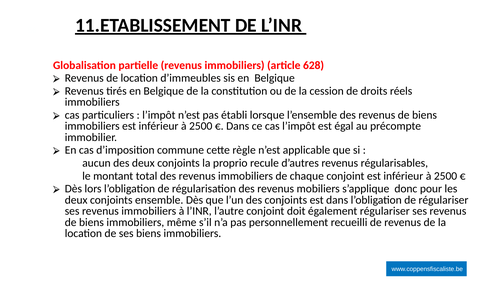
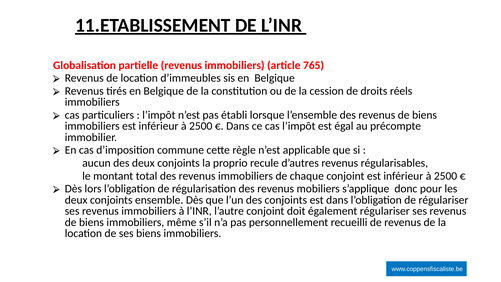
628: 628 -> 765 (314, 65)
